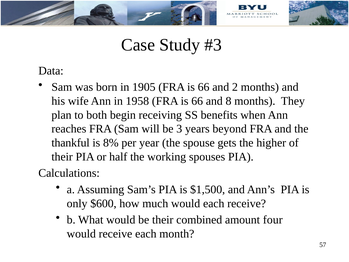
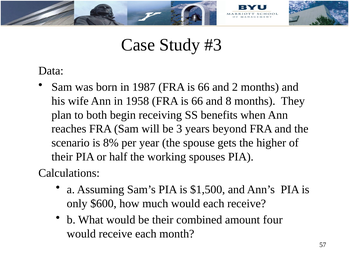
1905: 1905 -> 1987 (144, 87)
thankful: thankful -> scenario (71, 143)
